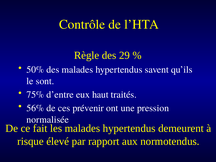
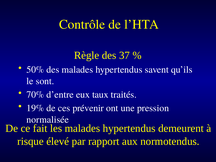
29: 29 -> 37 (124, 55)
75%: 75% -> 70% (35, 95)
haut: haut -> taux (100, 95)
56%: 56% -> 19% (35, 108)
